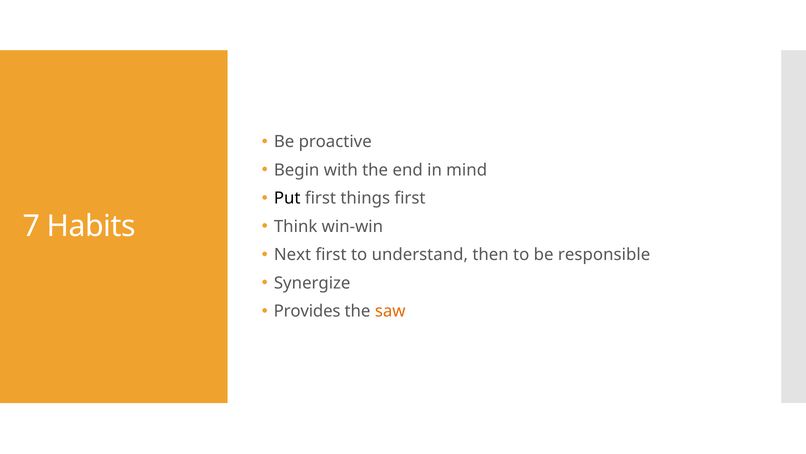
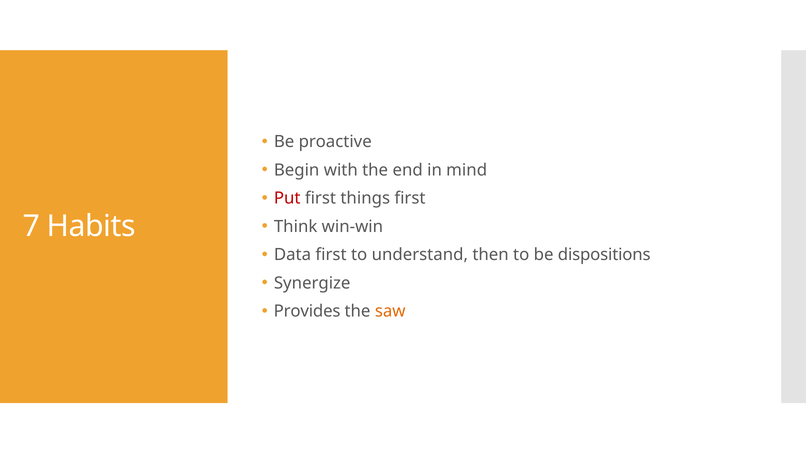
Put colour: black -> red (287, 198)
Next: Next -> Data (293, 254)
responsible: responsible -> dispositions (604, 254)
